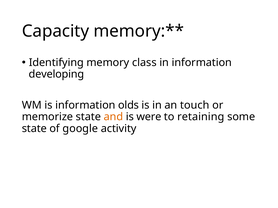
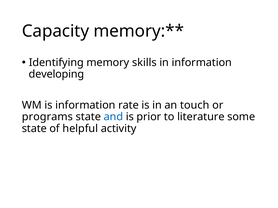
class: class -> skills (144, 63)
olds: olds -> rate (128, 105)
memorize: memorize -> programs (47, 117)
and colour: orange -> blue (113, 117)
were: were -> prior (149, 117)
retaining: retaining -> literature (201, 117)
google: google -> helpful (80, 129)
